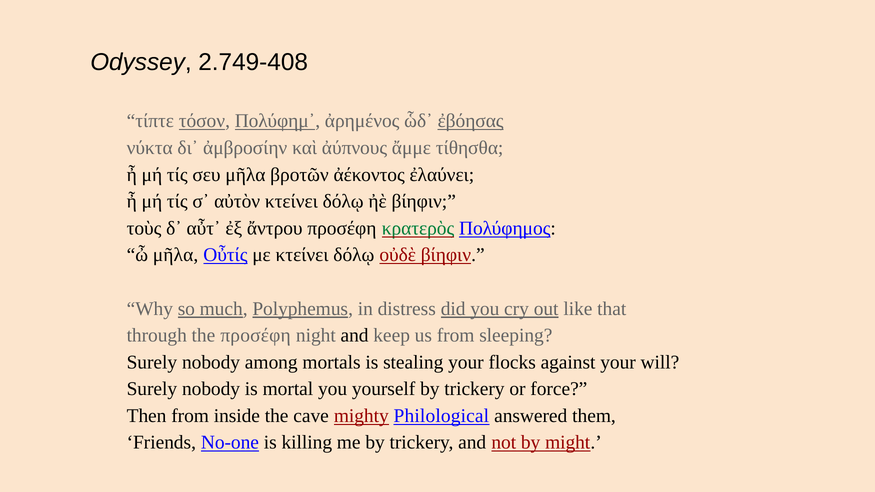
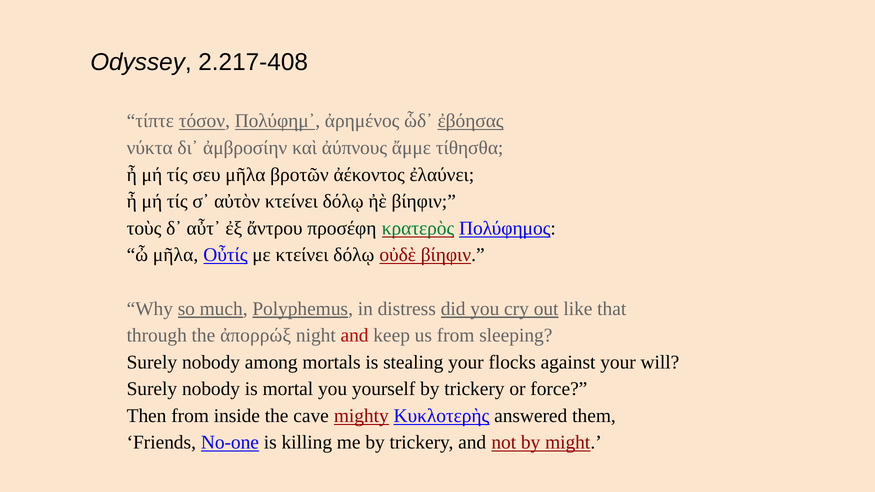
2.749-408: 2.749-408 -> 2.217-408 (253, 62)
the προσέφη: προσέφη -> ἀπορρώξ (256, 336)
and colour: black -> red (355, 336)
Philological: Philological -> Κυκλοτερὴς (441, 416)
